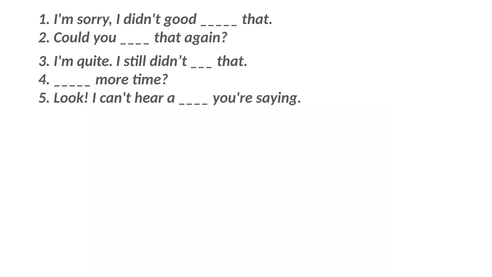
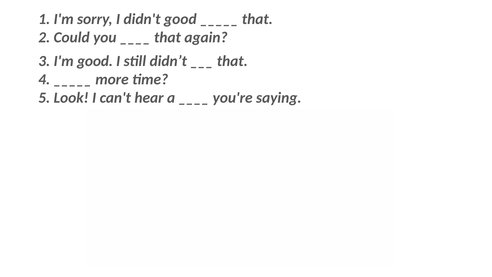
I'm quite: quite -> good (95, 61)
